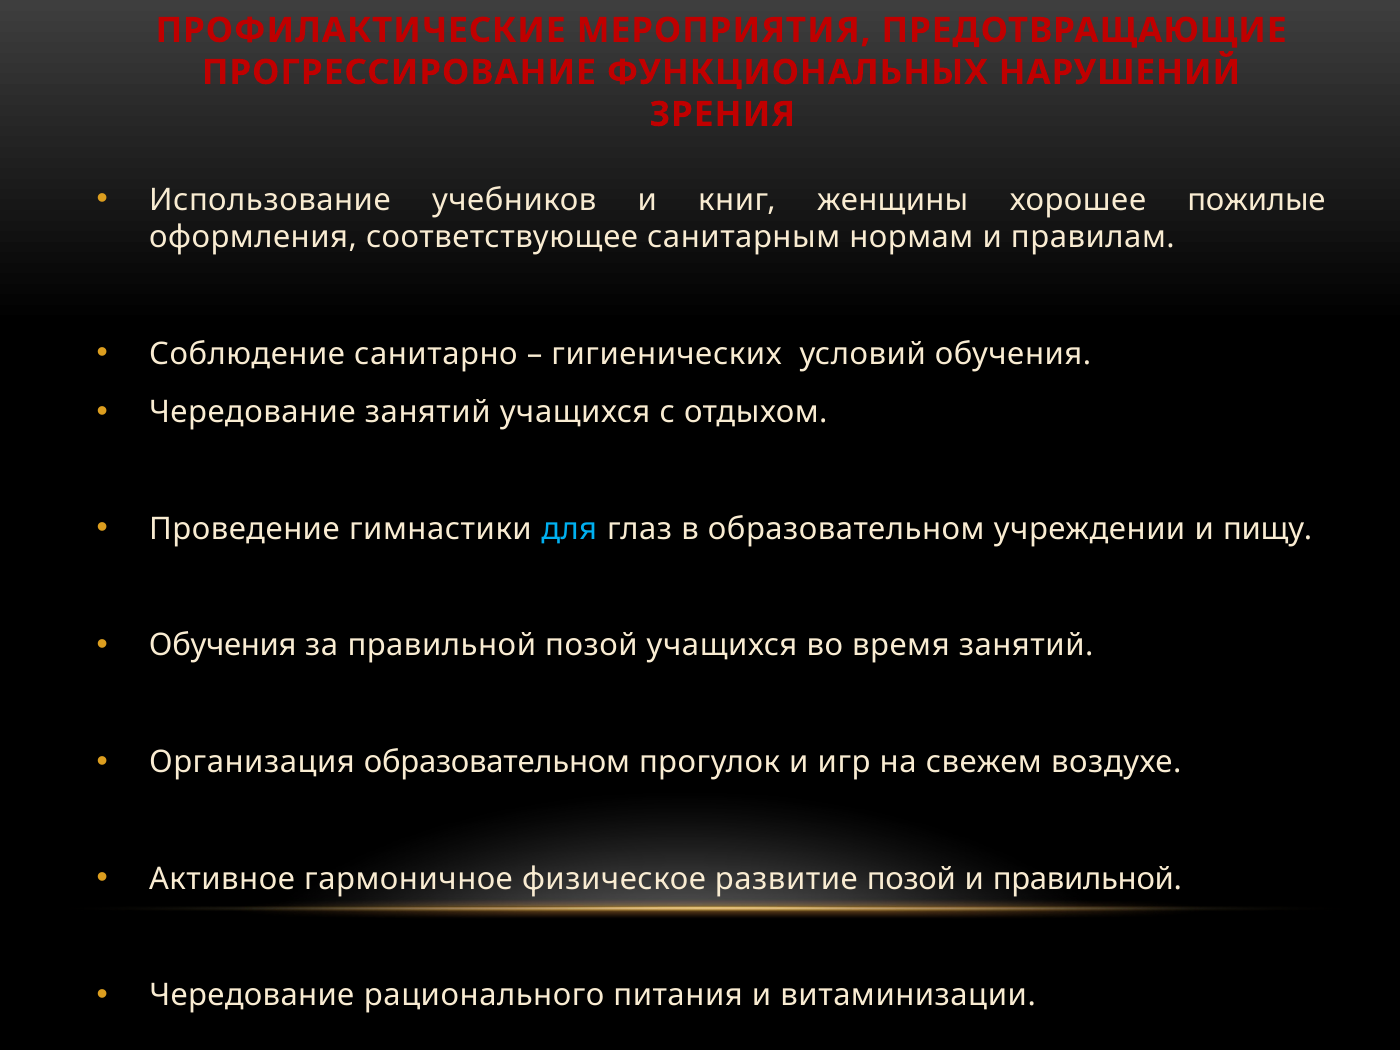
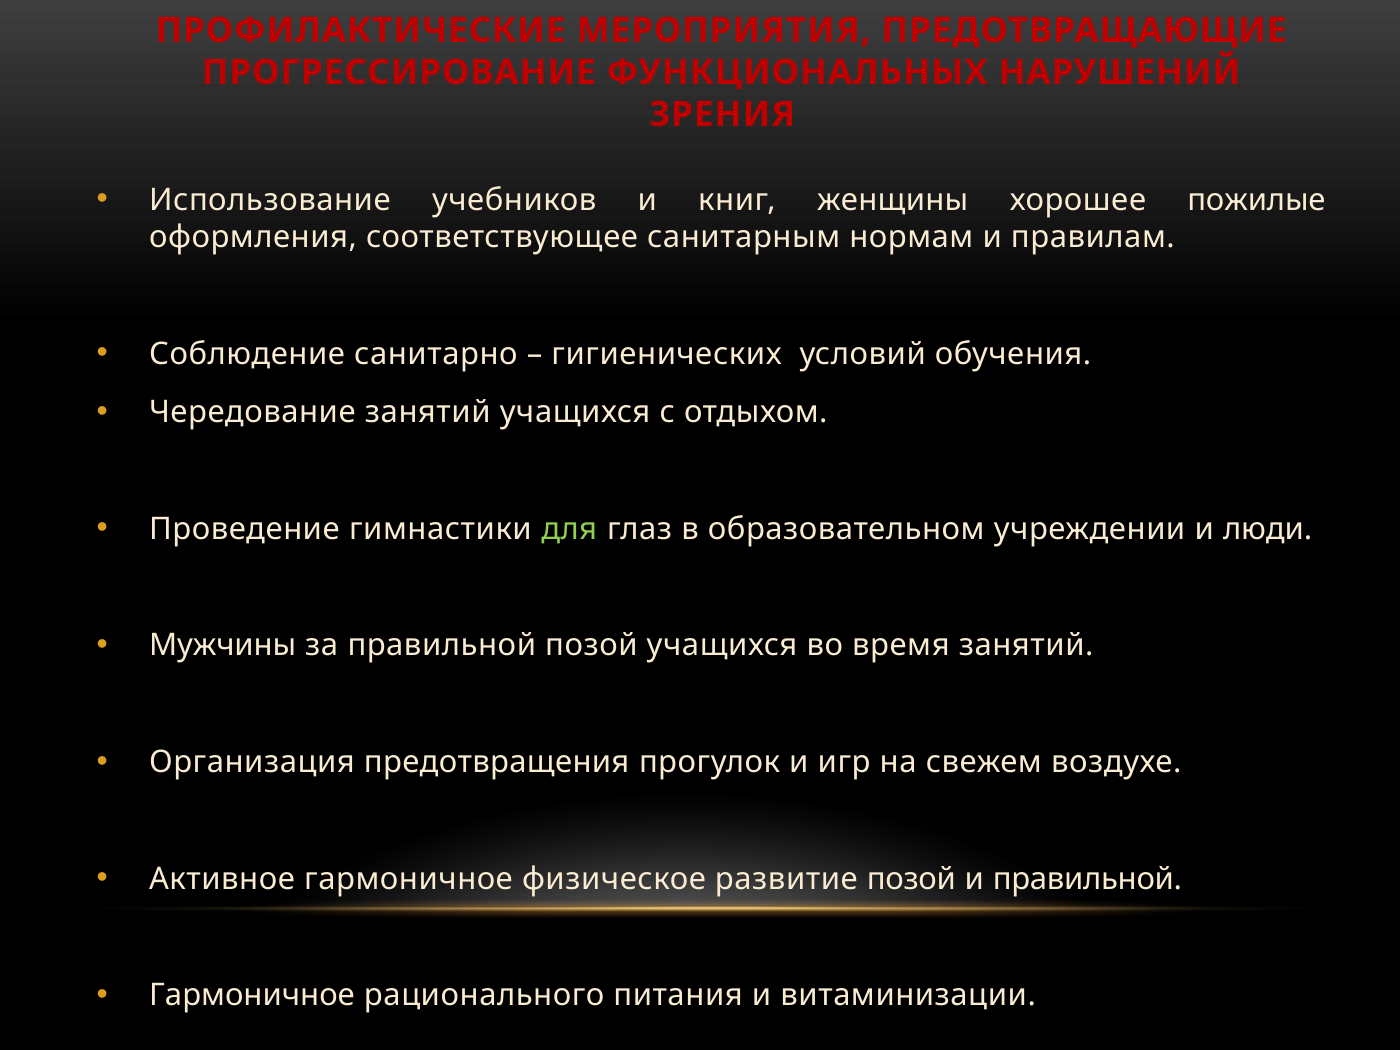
для colour: light blue -> light green (569, 529)
пищу: пищу -> люди (1268, 529)
Обучения: Обучения -> Мужчины (223, 646)
Организация образовательном: образовательном -> предотвращения (497, 762)
Чередование: Чередование -> Гармоничное (252, 995)
